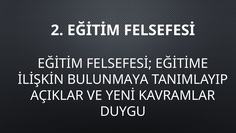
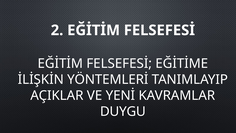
BULUNMAYA: BULUNMAYA -> YÖNTEMLERİ (108, 79)
